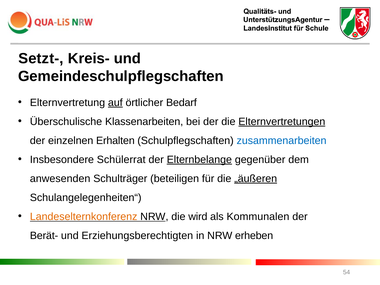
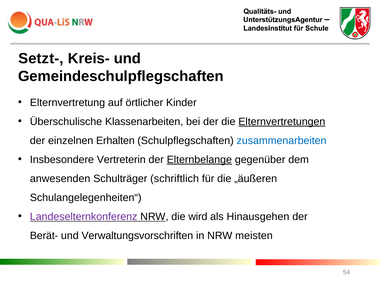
auf underline: present -> none (115, 103)
Bedarf: Bedarf -> Kinder (181, 103)
Schülerrat: Schülerrat -> Vertreterin (121, 160)
beteiligen: beteiligen -> schriftlich (175, 179)
„äußeren underline: present -> none (256, 179)
Landeselternkonferenz colour: orange -> purple (84, 217)
Kommunalen: Kommunalen -> Hinausgehen (258, 217)
Erziehungsberechtigten: Erziehungsberechtigten -> Verwaltungsvorschriften (137, 236)
erheben: erheben -> meisten (254, 236)
